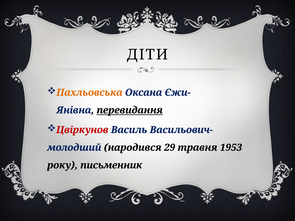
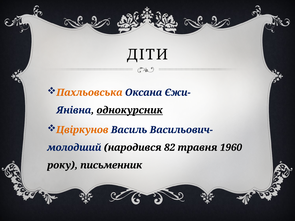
перевидання: перевидання -> однокурсник (130, 110)
Цвіркунов colour: red -> orange (82, 130)
29: 29 -> 82 (170, 148)
1953: 1953 -> 1960 (231, 148)
